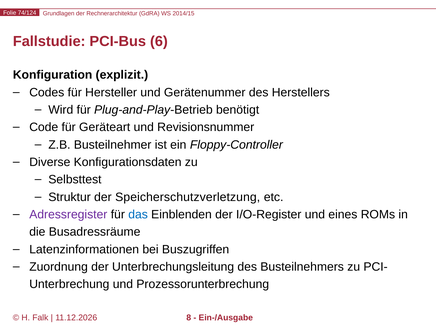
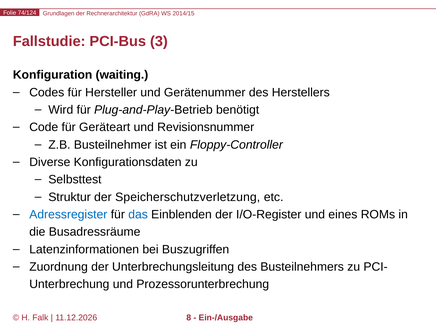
6: 6 -> 3 (159, 41)
explizit: explizit -> waiting (122, 75)
Adressregister colour: purple -> blue (68, 215)
